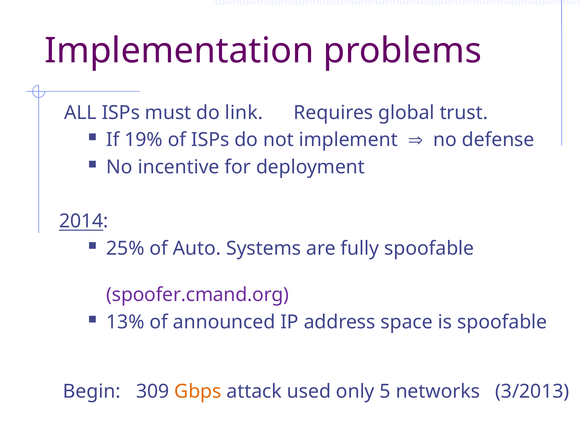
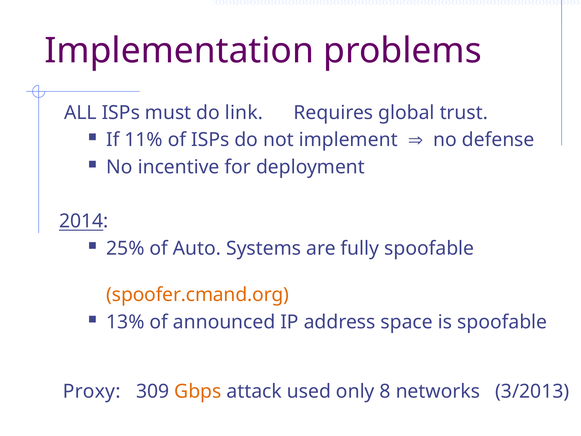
19%: 19% -> 11% (144, 140)
spoofer.cmand.org colour: purple -> orange (198, 295)
Begin: Begin -> Proxy (92, 391)
5: 5 -> 8 (385, 391)
